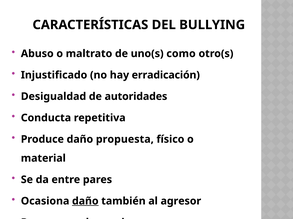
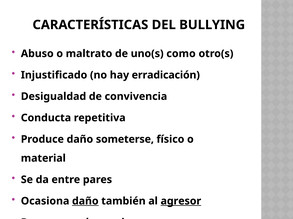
autoridades: autoridades -> convivencia (136, 97)
propuesta: propuesta -> someterse (125, 140)
agresor underline: none -> present (181, 202)
